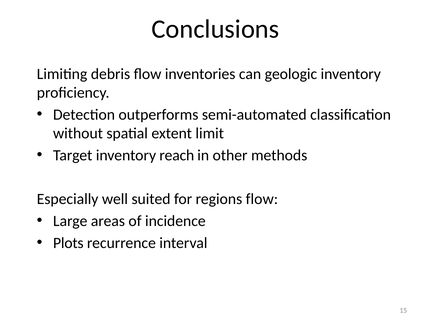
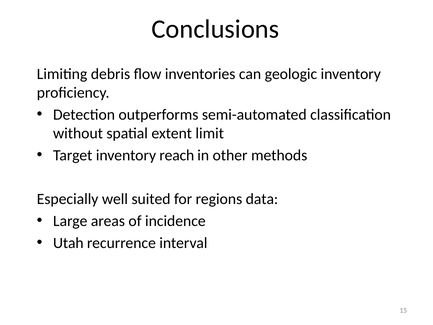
regions flow: flow -> data (262, 199)
Plots: Plots -> Utah (68, 243)
